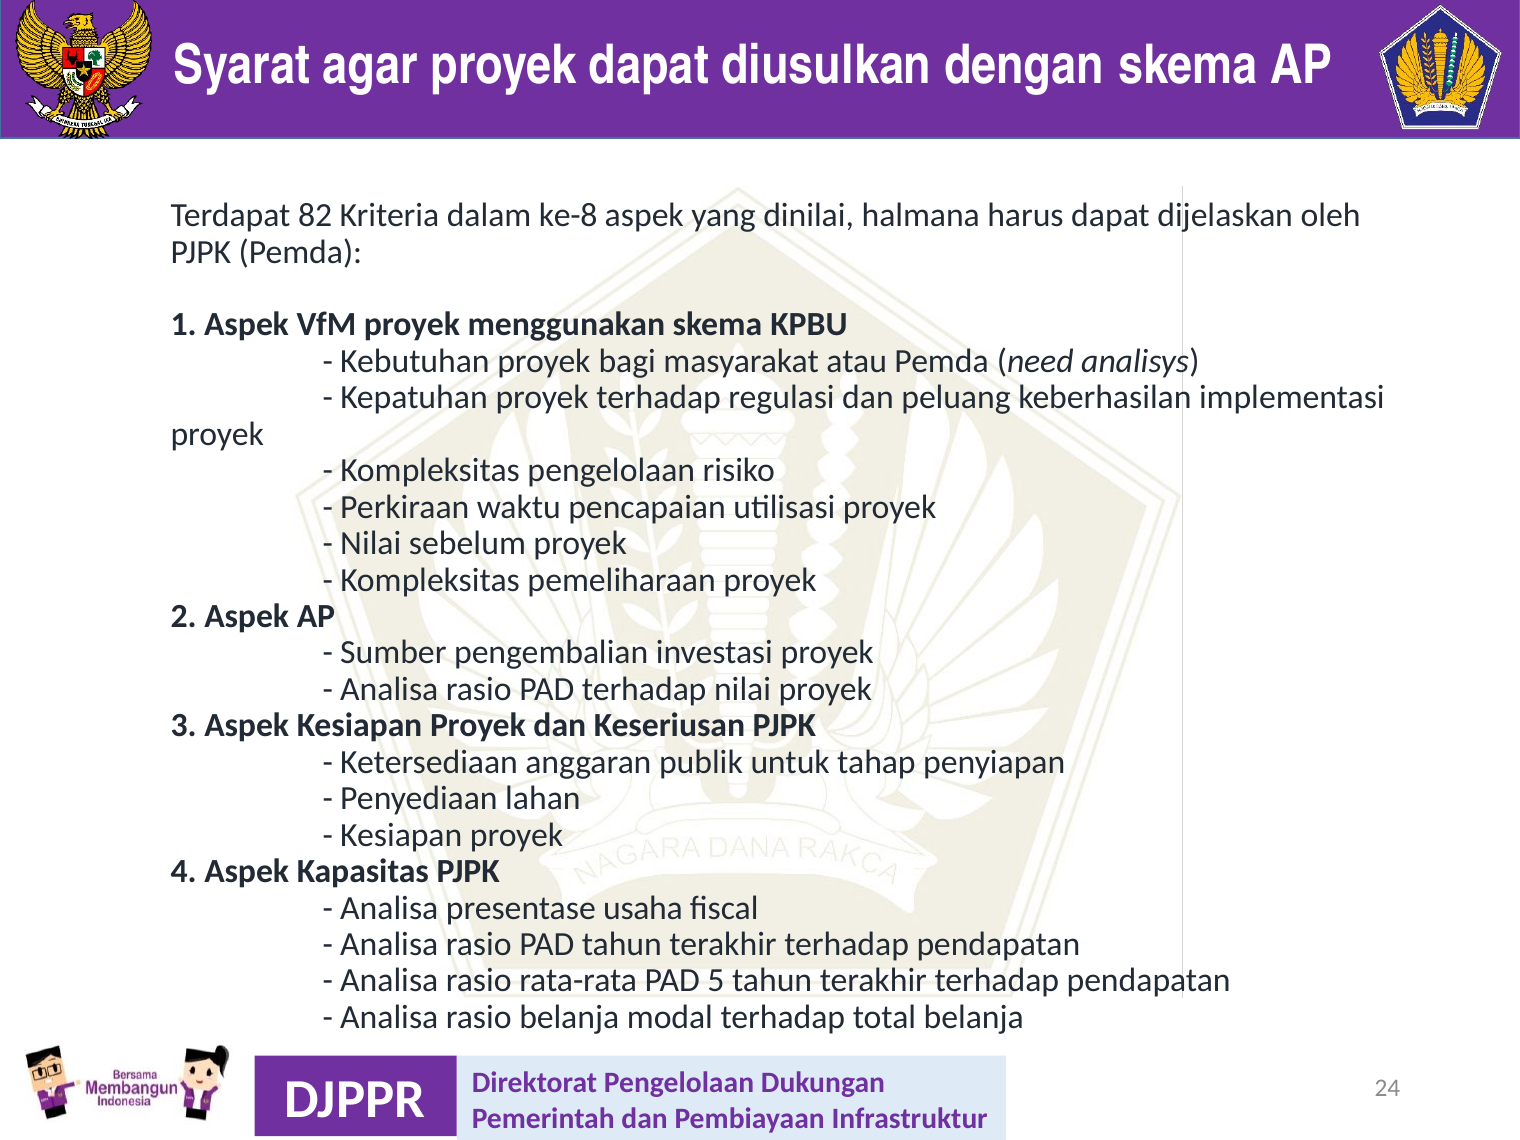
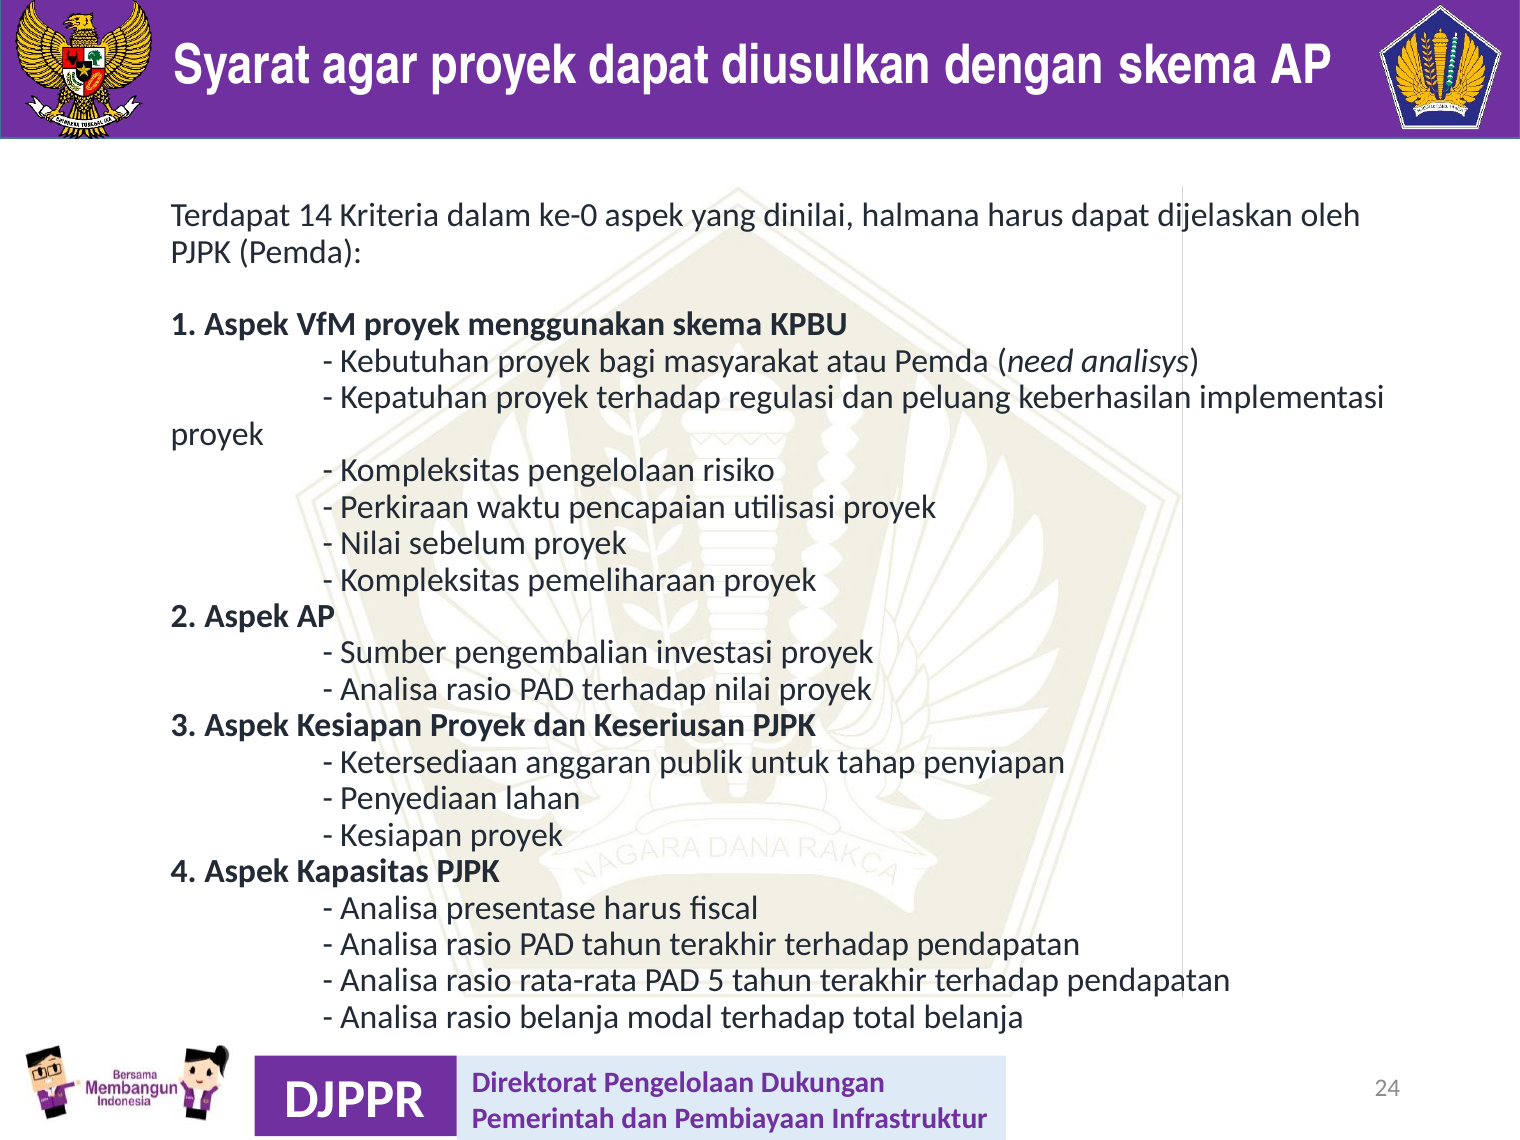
82: 82 -> 14 (315, 215)
ke-8: ke-8 -> ke-0 (568, 215)
presentase usaha: usaha -> harus (643, 908)
